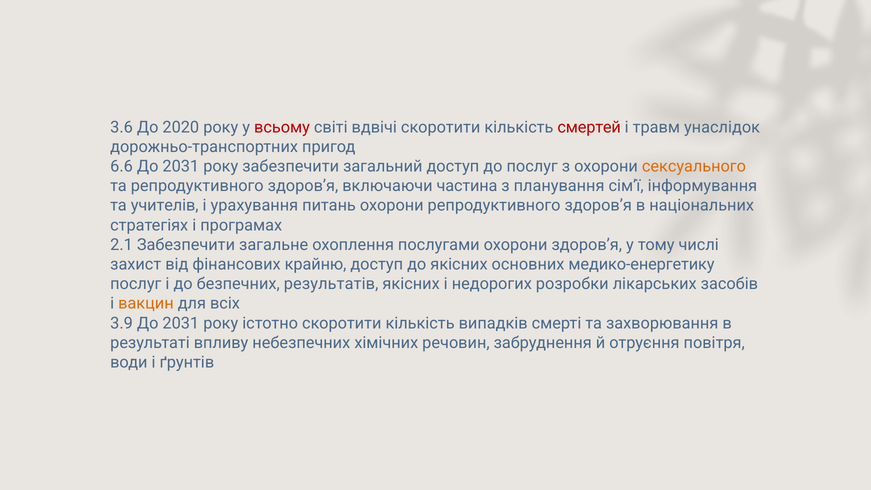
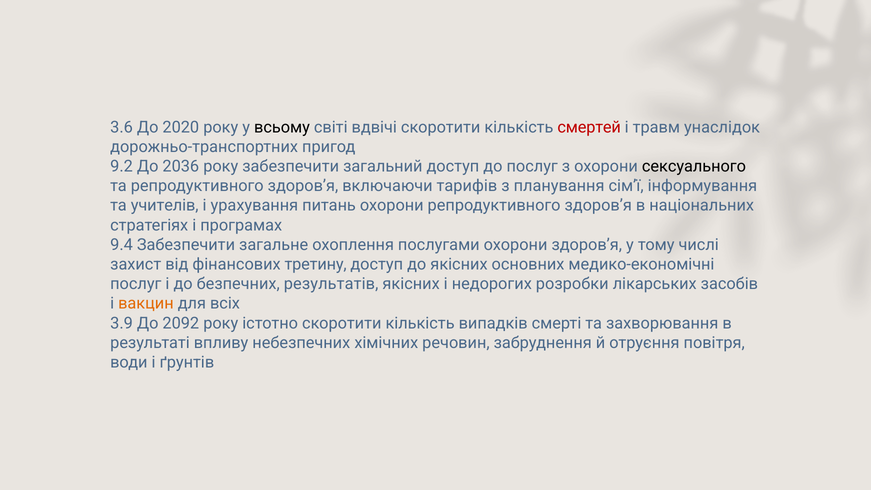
всьому colour: red -> black (282, 127)
6.6: 6.6 -> 9.2 (122, 166)
2031: 2031 -> 2036 (181, 166)
сексуального colour: orange -> black (694, 166)
частина: частина -> тарифів (467, 186)
2.1: 2.1 -> 9.4 (122, 245)
крайню: крайню -> третину (316, 264)
медико-енергетику: медико-енергетику -> медико-економічні (641, 264)
3.9 До 2031: 2031 -> 2092 (181, 323)
